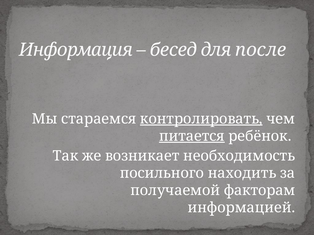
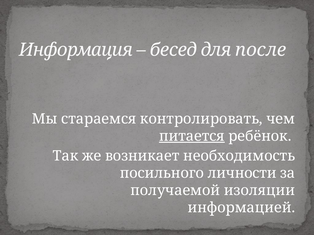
контролировать underline: present -> none (201, 119)
находить: находить -> личности (242, 174)
факторам: факторам -> изоляции (259, 191)
